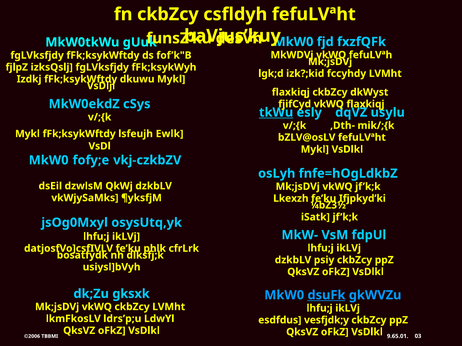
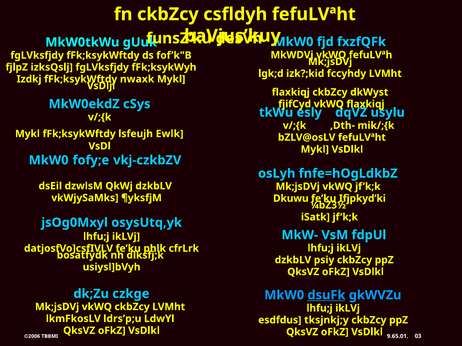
dkuwu: dkuwu -> nwaxk (137, 79)
tkWu underline: present -> none (276, 113)
Lkexzh: Lkexzh -> Dkuwu (291, 199)
gksxk: gksxk -> czkge (131, 294)
vesfjdk;y: vesfjdk;y -> tksjnkj;y (326, 320)
